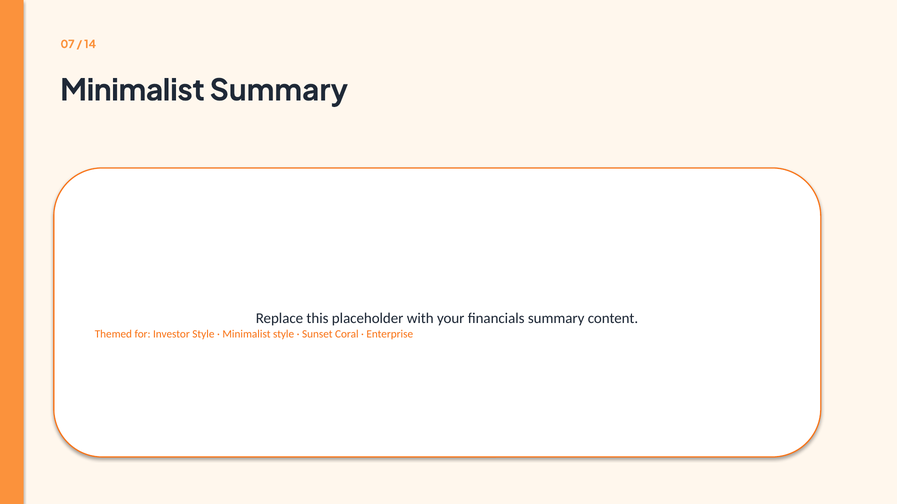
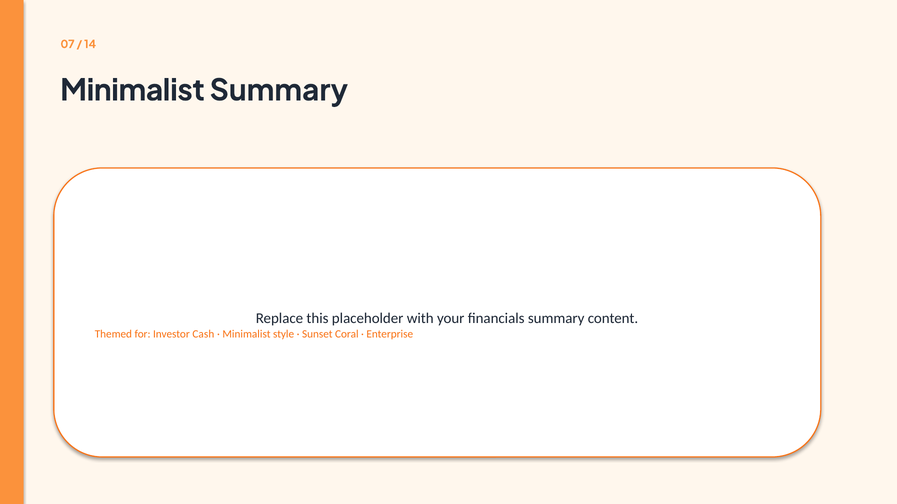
Investor Style: Style -> Cash (203, 334)
